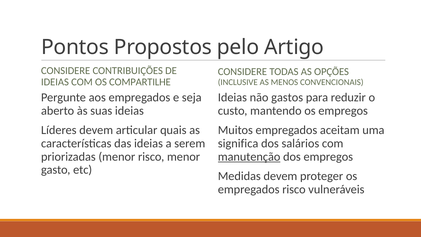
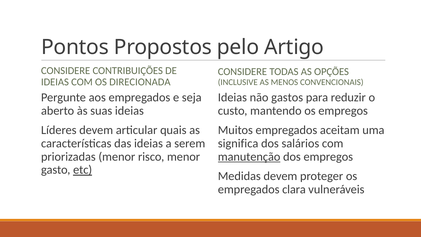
COMPARTILHE: COMPARTILHE -> DIRECIONADA (140, 82)
etc underline: none -> present (83, 170)
empregados risco: risco -> clara (294, 189)
